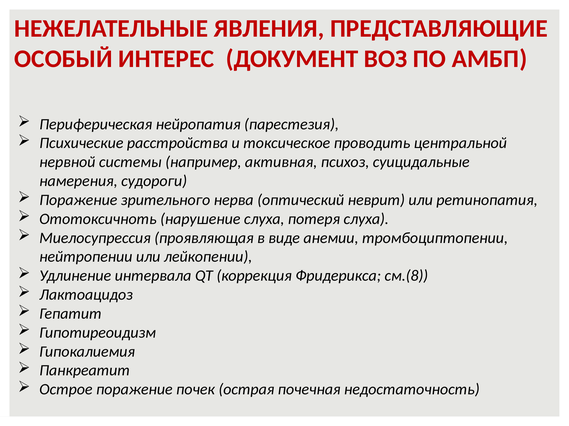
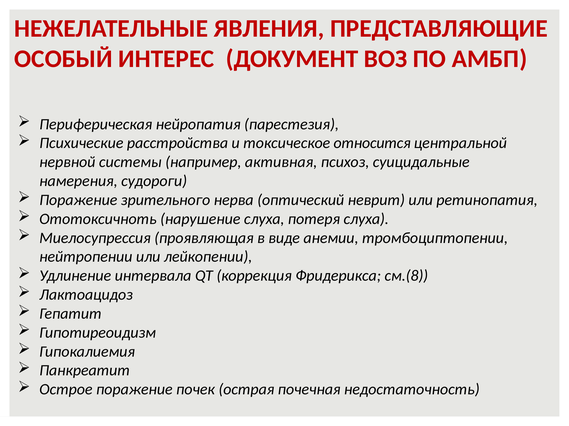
проводить: проводить -> относится (372, 143)
